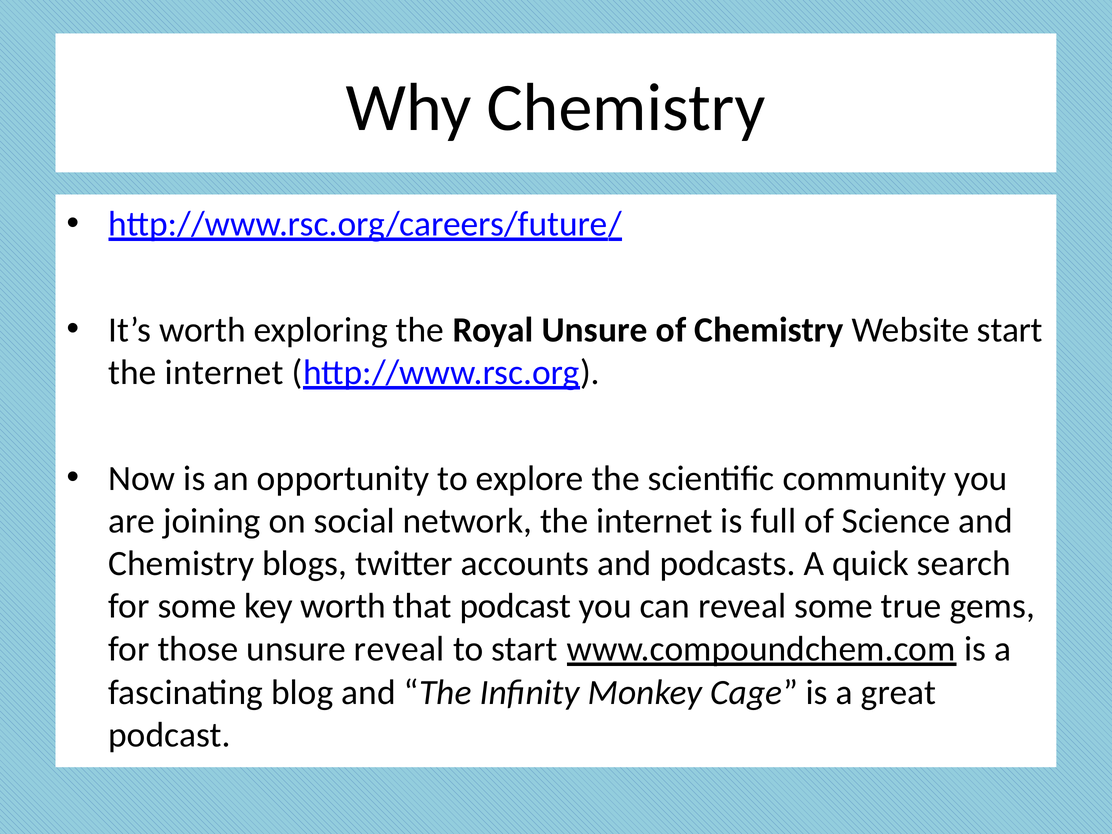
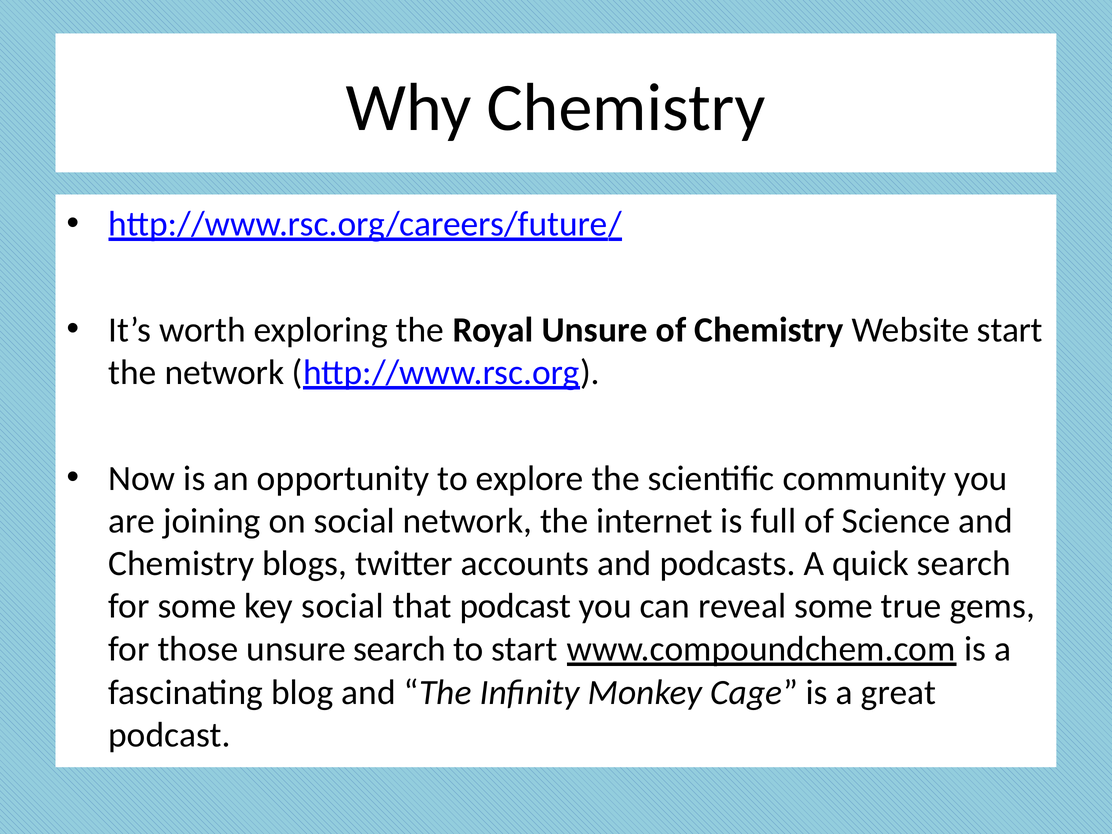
internet: internet -> network (224, 372)
key worth: worth -> social (343, 606)
unsure reveal: reveal -> search (400, 649)
